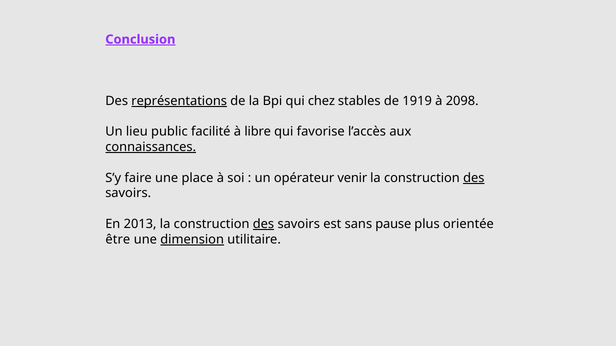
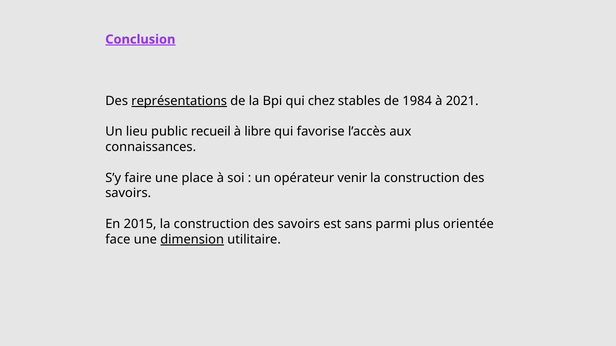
1919: 1919 -> 1984 (417, 101)
2098: 2098 -> 2021 (462, 101)
facilité: facilité -> recueil (211, 132)
connaissances underline: present -> none (151, 147)
des underline: present -> none (474, 178)
2013: 2013 -> 2015 (140, 224)
des underline: present -> none (263, 224)
pause: pause -> parmi (393, 224)
être: être -> face (118, 240)
